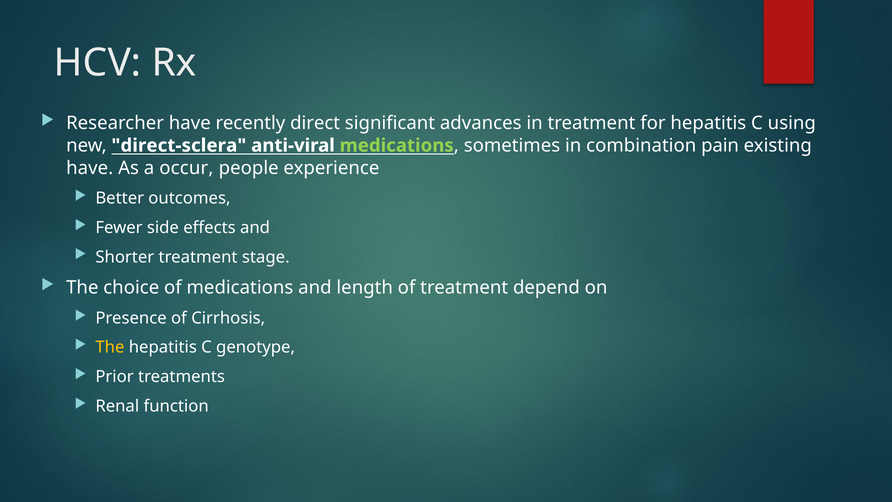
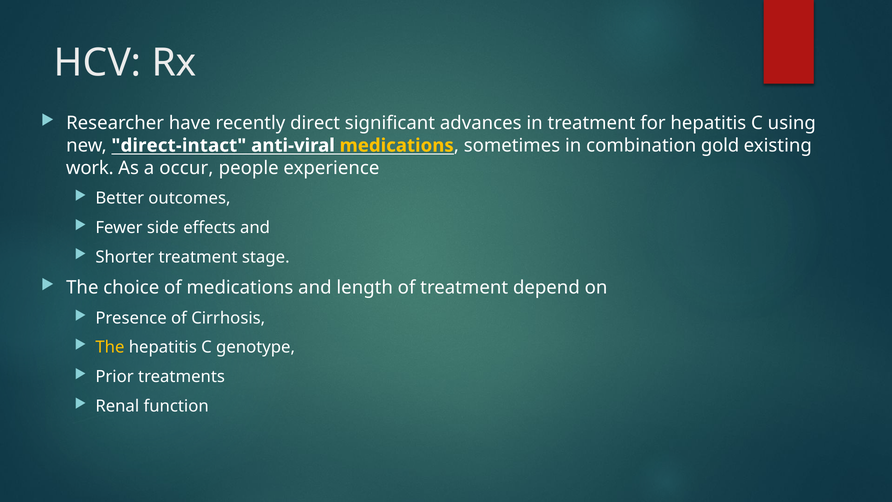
direct-sclera: direct-sclera -> direct-intact (179, 145)
medications colour: light green -> yellow (397, 145)
pain: pain -> gold (720, 145)
have: have -> work (90, 168)
